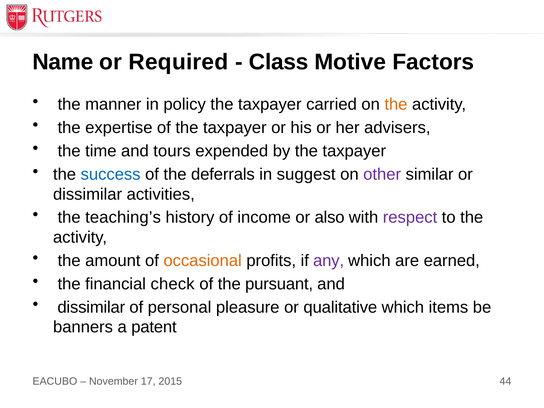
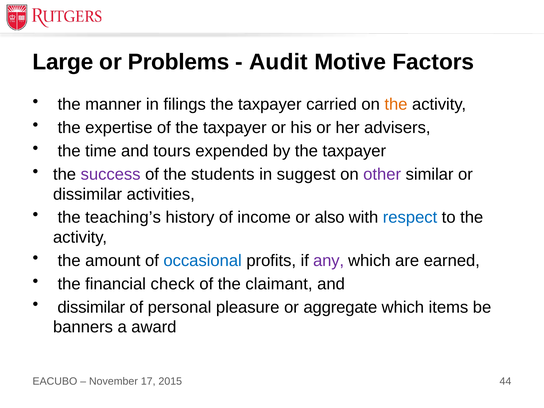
Name: Name -> Large (63, 62)
Required: Required -> Problems (179, 62)
Class: Class -> Audit (278, 62)
policy: policy -> filings (185, 105)
success colour: blue -> purple (111, 174)
deferrals: deferrals -> students (223, 174)
respect colour: purple -> blue (410, 217)
occasional colour: orange -> blue (203, 261)
pursuant: pursuant -> claimant (279, 284)
qualitative: qualitative -> aggregate (340, 307)
patent: patent -> award (154, 327)
